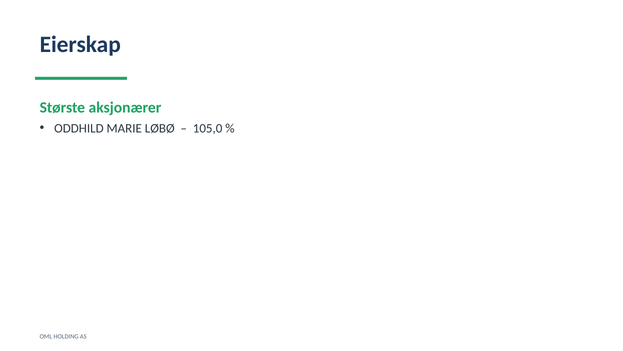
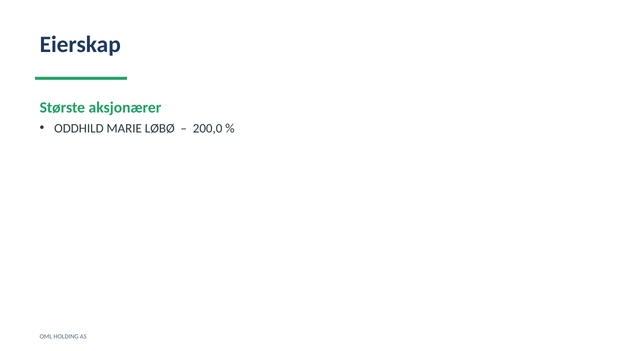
105,0: 105,0 -> 200,0 (208, 128)
